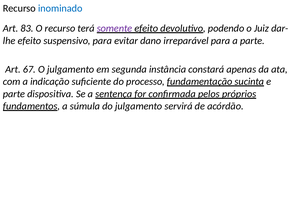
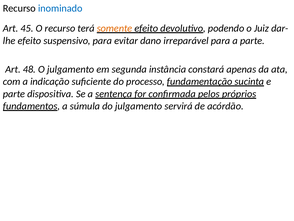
83: 83 -> 45 (27, 28)
somente colour: purple -> orange (115, 28)
67: 67 -> 48 (29, 69)
